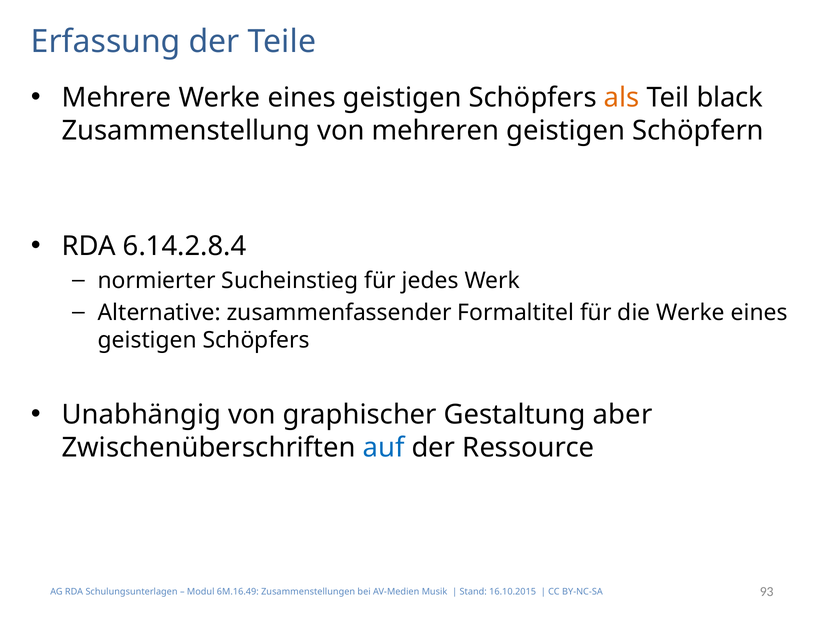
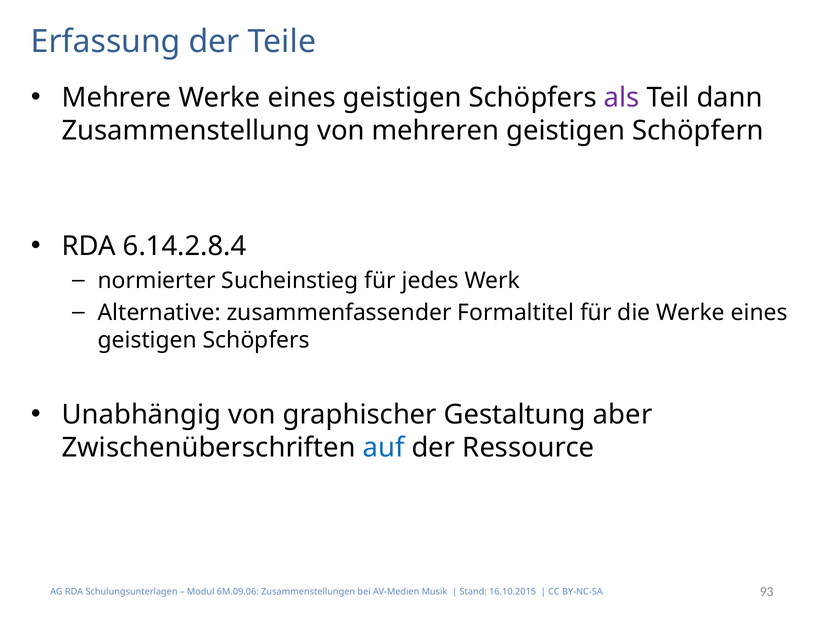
als colour: orange -> purple (622, 98)
black: black -> dann (730, 98)
6M.16.49: 6M.16.49 -> 6M.09.06 (238, 591)
